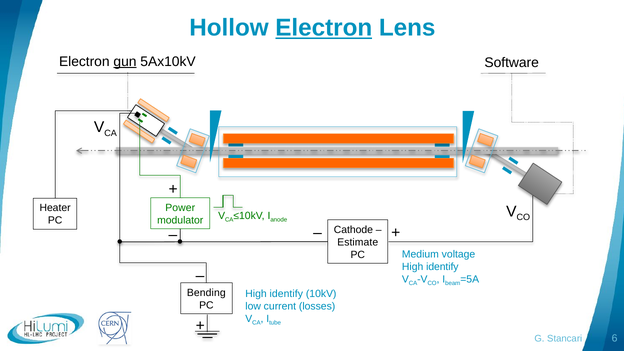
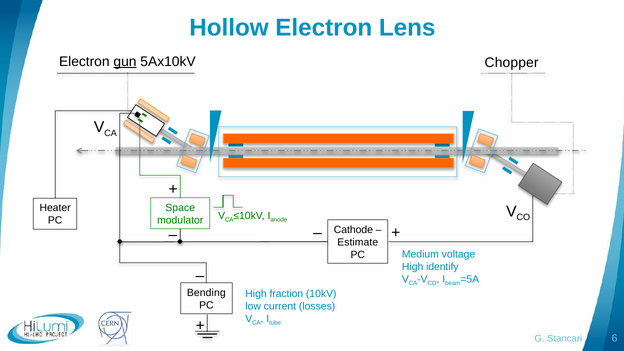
Electron underline: present -> none (324, 28)
Software: Software -> Chopper (512, 63)
Power: Power -> Space (180, 208)
identify: identify -> fraction (286, 294)
